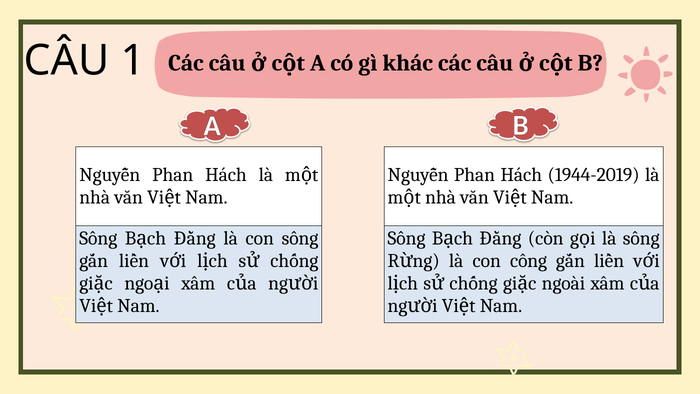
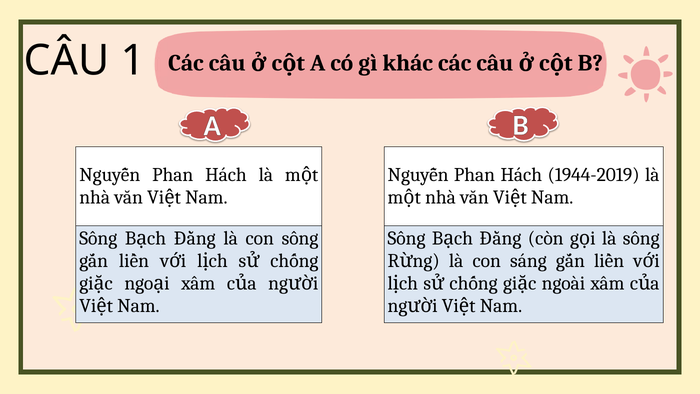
công: công -> sáng (528, 261)
